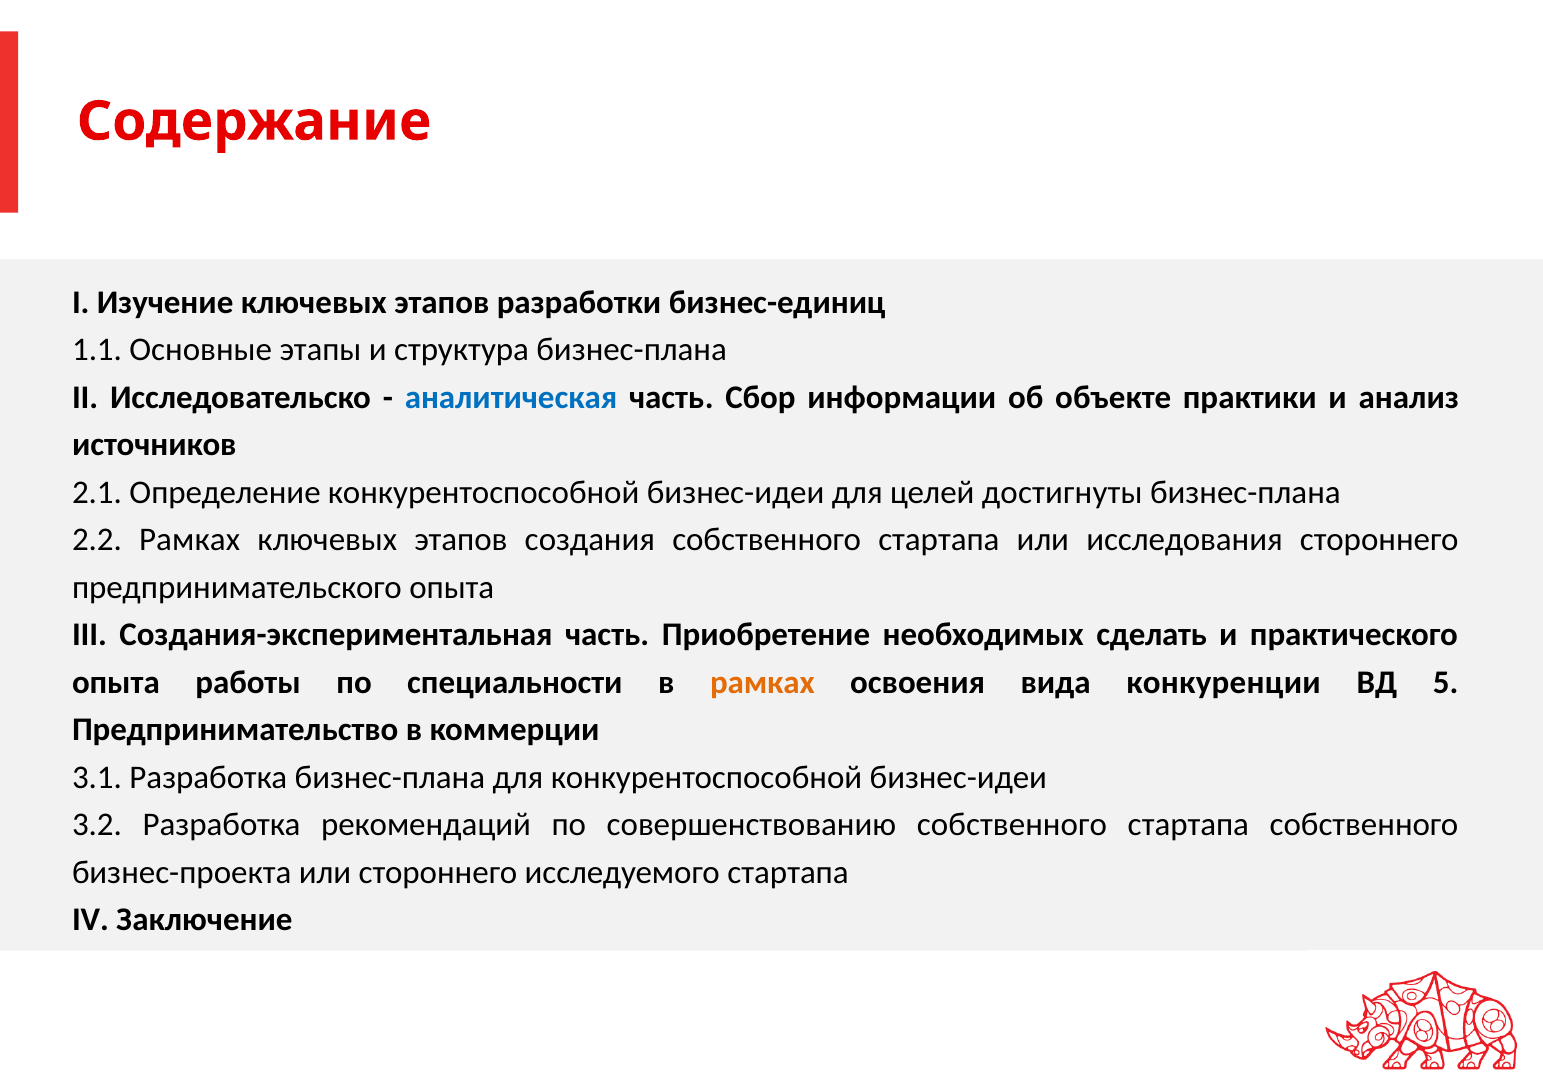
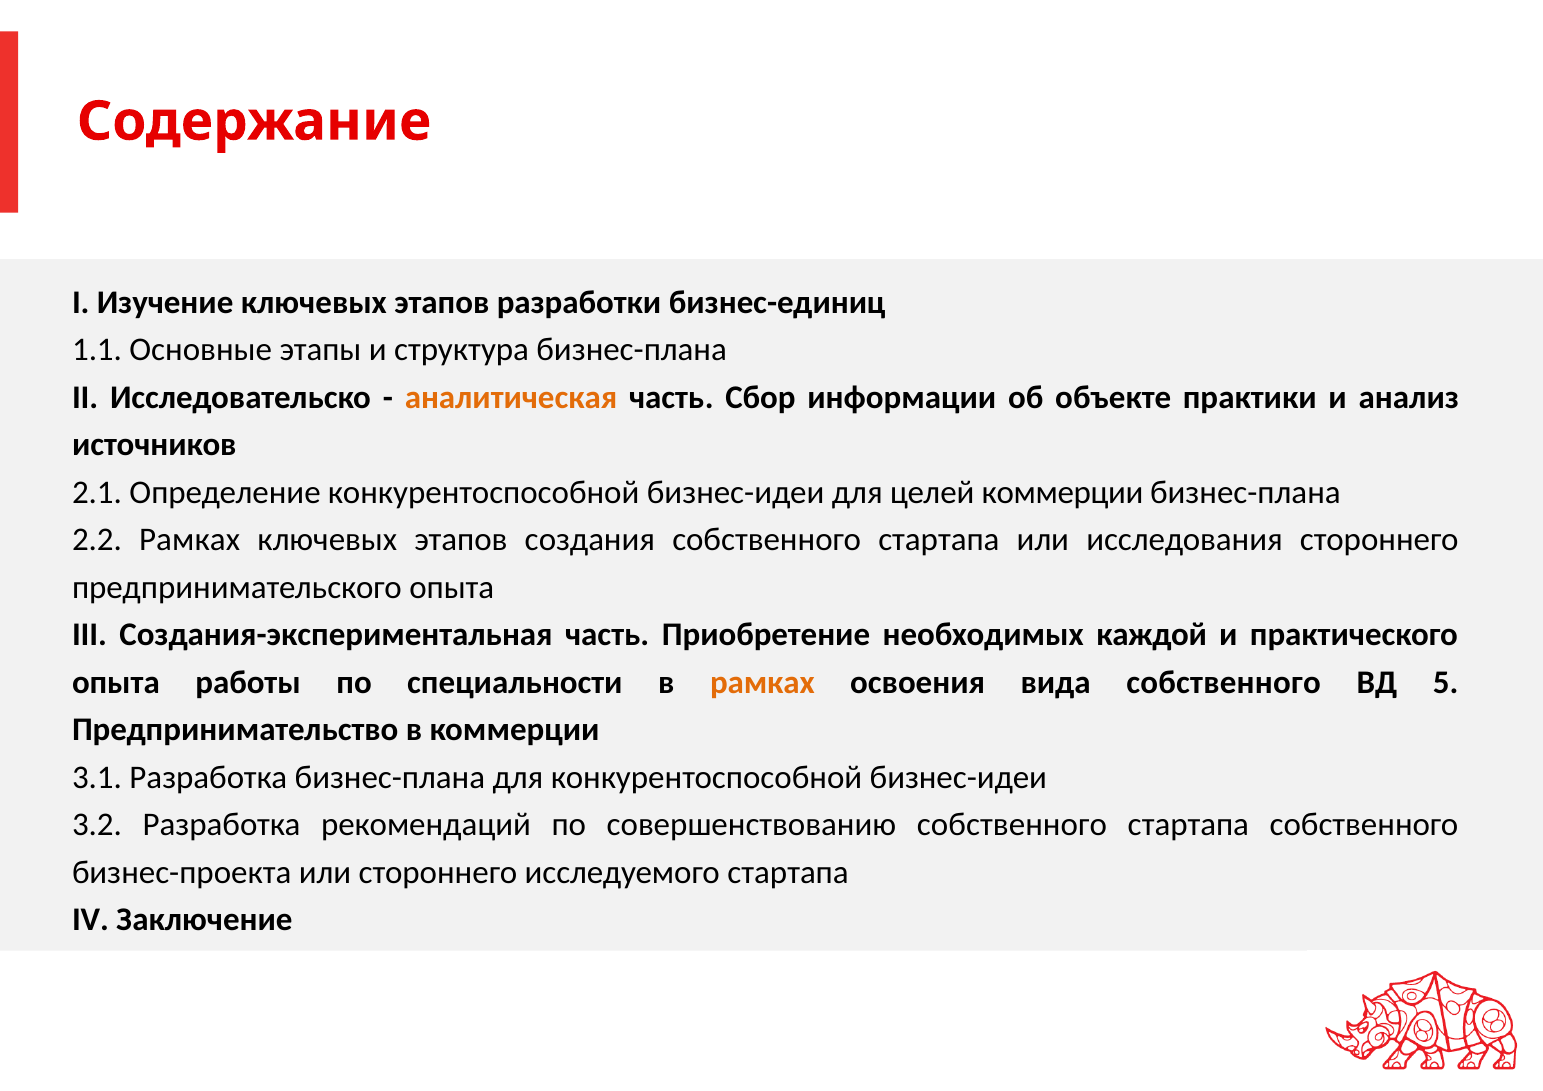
аналитическая colour: blue -> orange (511, 397)
целей достигнуты: достигнуты -> коммерции (1062, 492)
сделать: сделать -> каждой (1152, 635)
вида конкуренции: конкуренции -> собственного (1224, 682)
